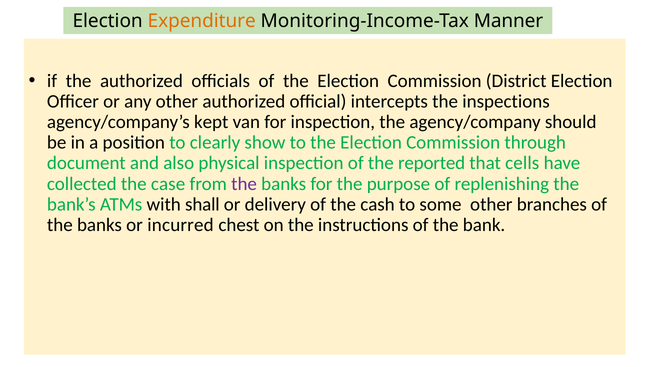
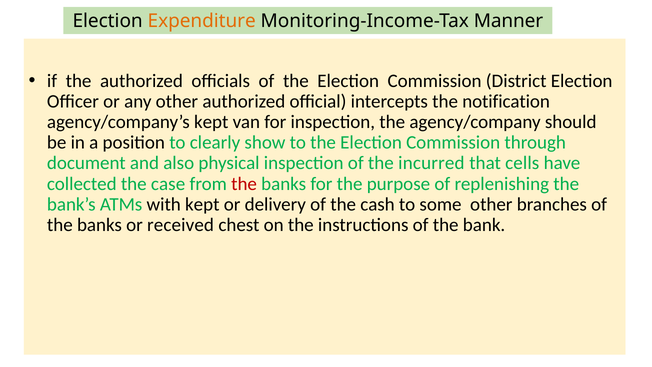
inspections: inspections -> notification (506, 101)
reported: reported -> incurred (431, 163)
the colour: purple -> red (244, 184)
with shall: shall -> kept (202, 204)
incurred: incurred -> received (181, 225)
